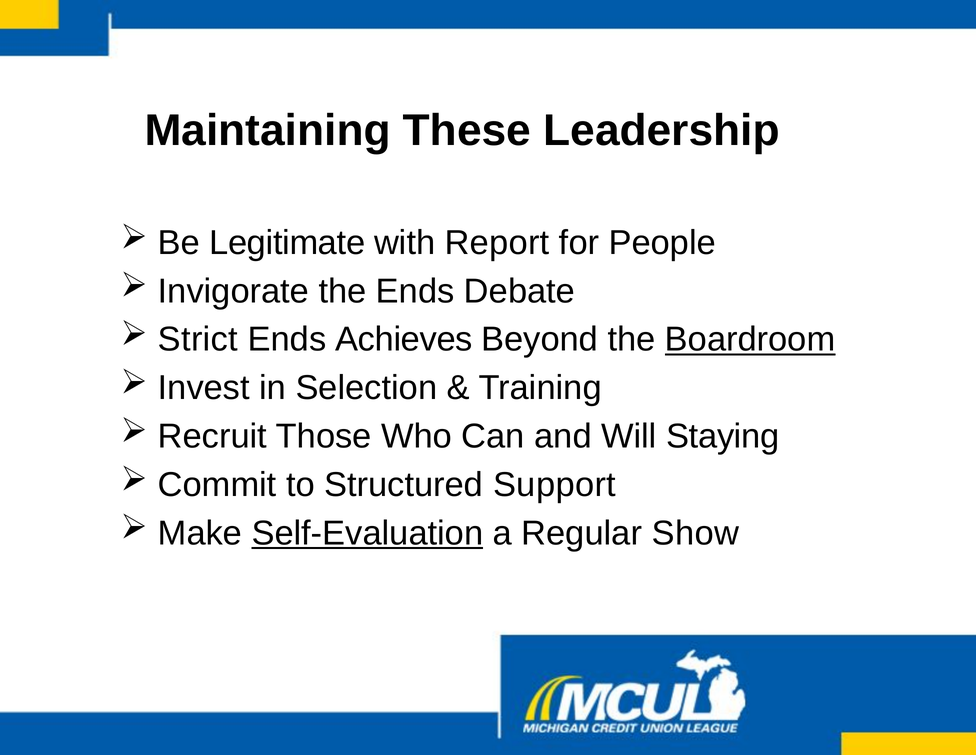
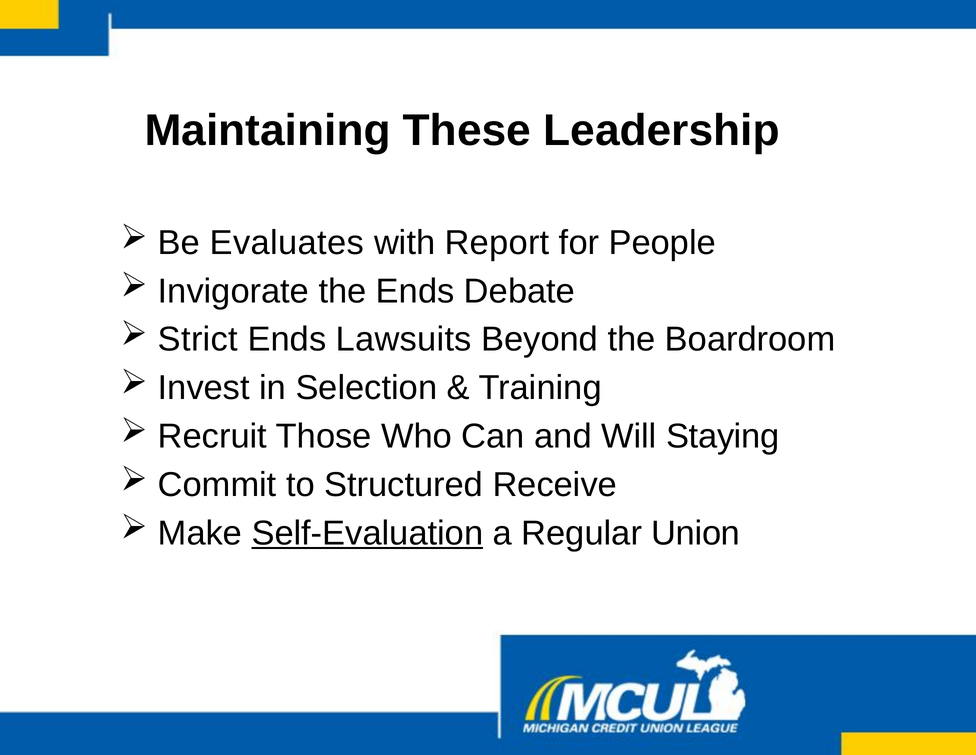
Legitimate: Legitimate -> Evaluates (287, 242)
Achieves: Achieves -> Lawsuits (404, 339)
Boardroom underline: present -> none (750, 339)
Support: Support -> Receive (555, 484)
Show: Show -> Union (696, 533)
